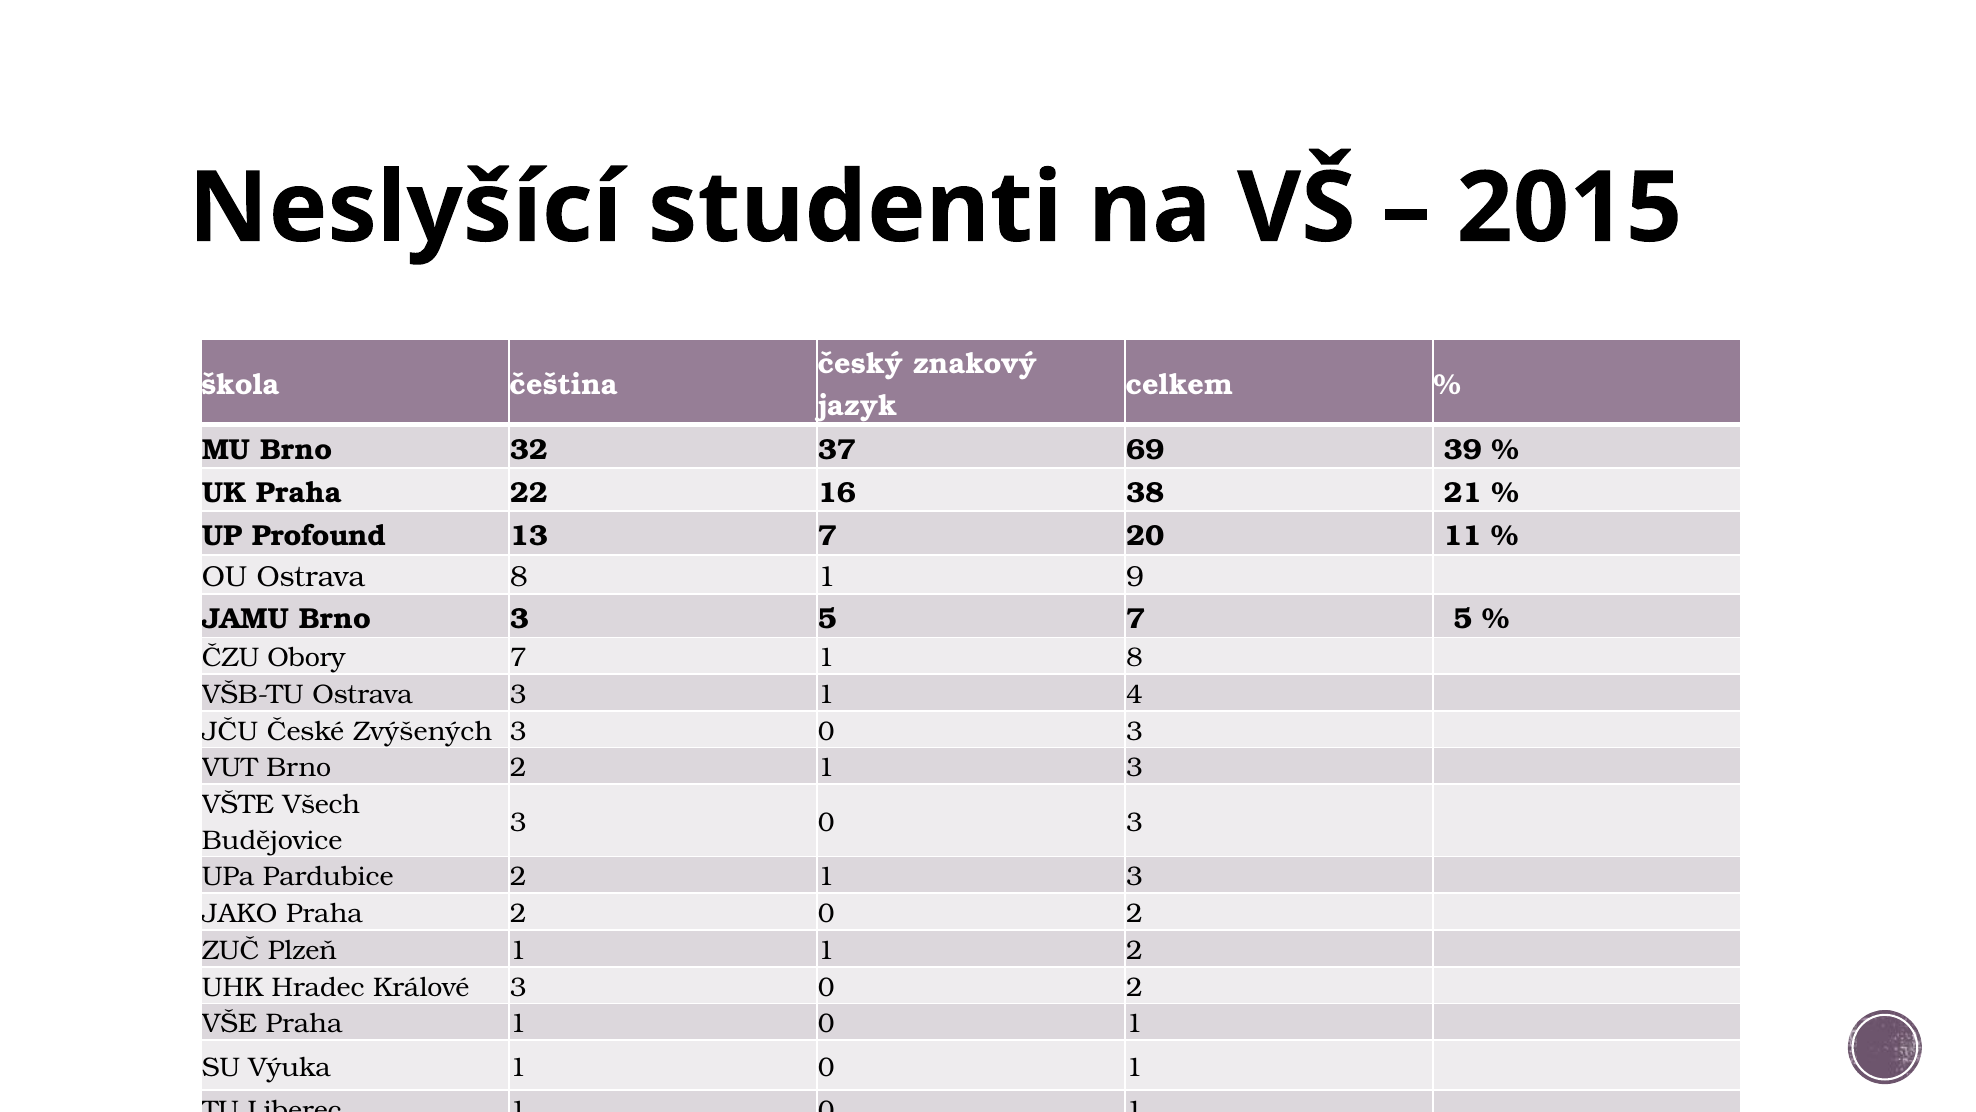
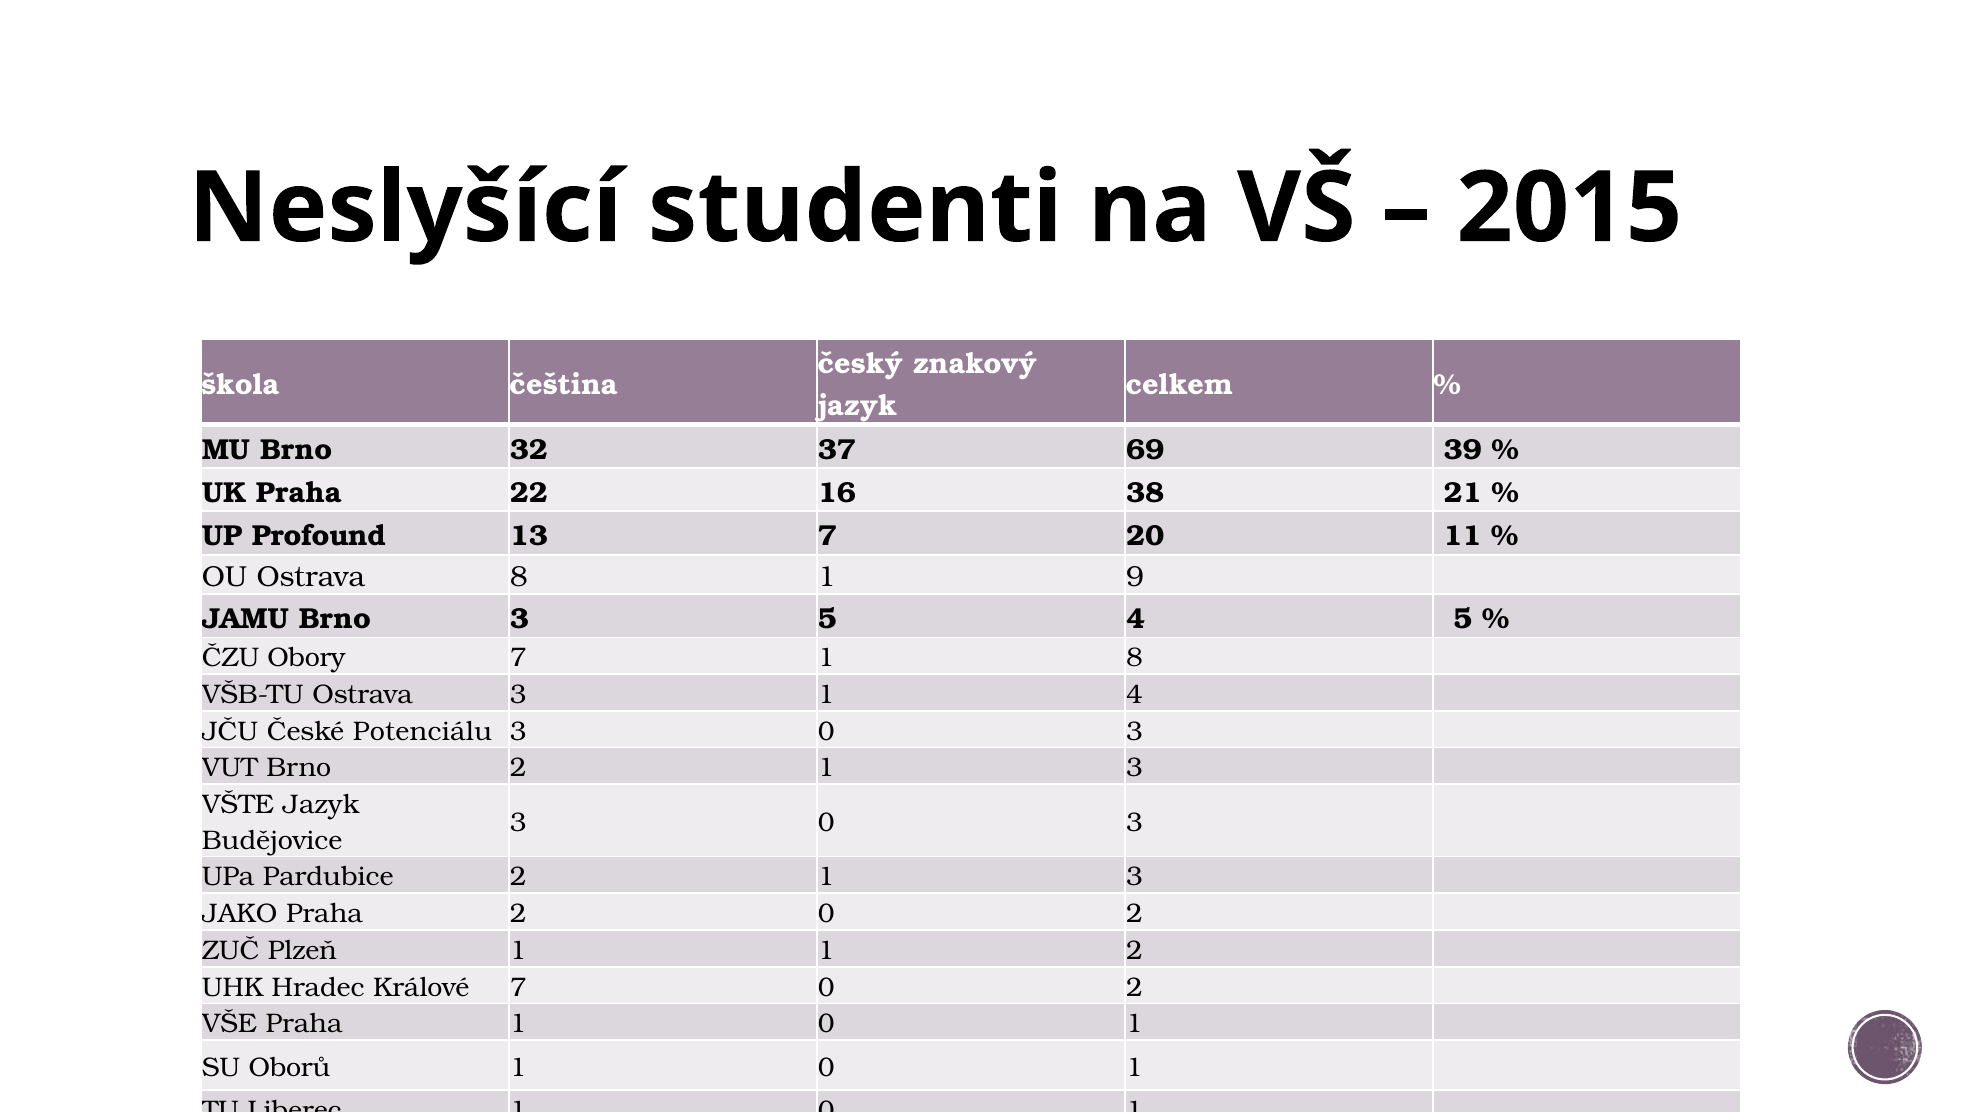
5 7: 7 -> 4 (1136, 619)
Zvýšených: Zvýšených -> Potenciálu (423, 731)
VŠTE Všech: Všech -> Jazyk (321, 804)
Králové 3: 3 -> 7 (518, 987)
Výuka: Výuka -> Oborů (290, 1067)
